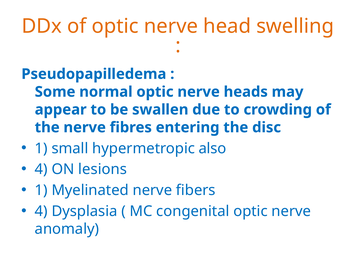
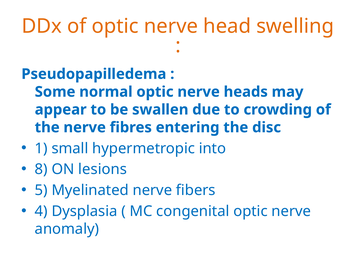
also: also -> into (212, 148)
4: 4 -> 8 (41, 169)
1: 1 -> 5 (41, 190)
